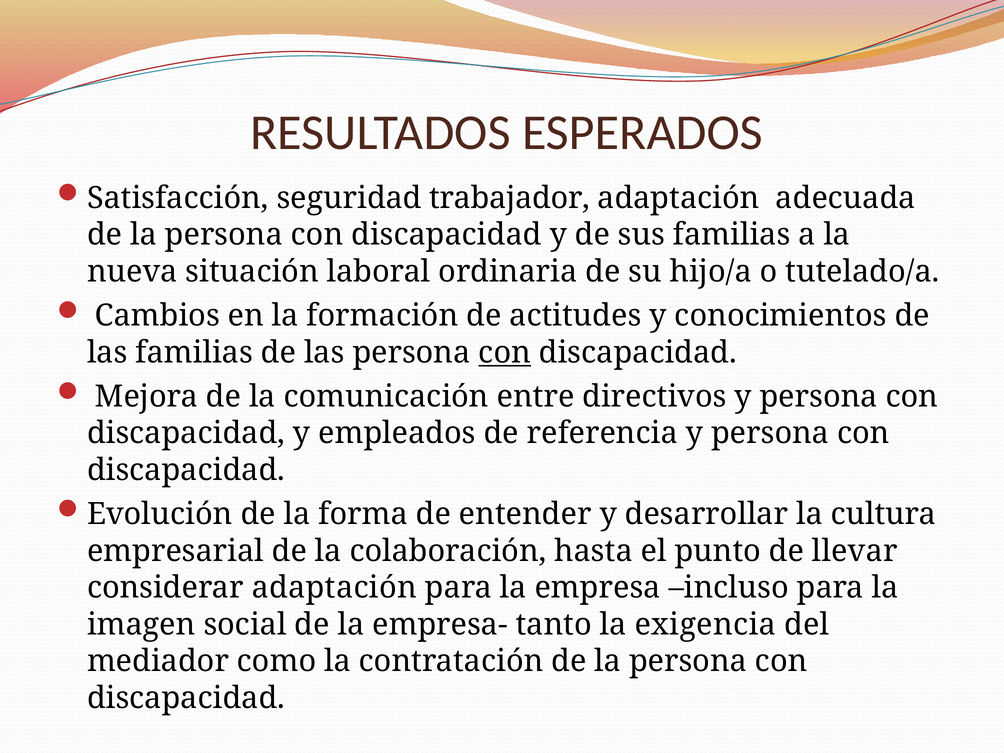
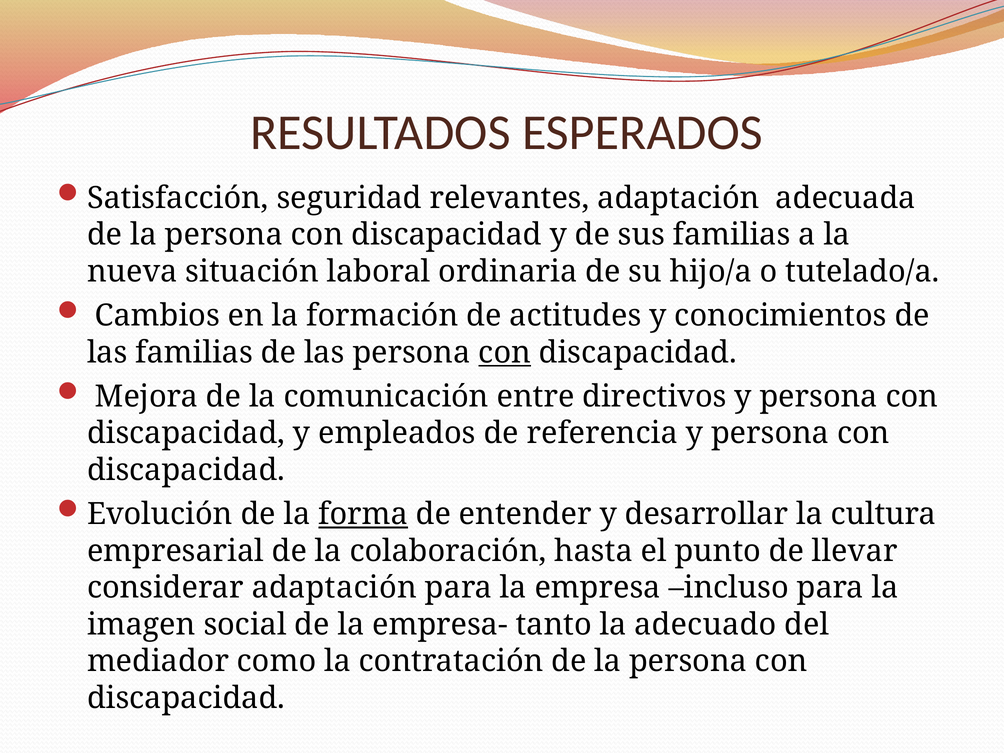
trabajador: trabajador -> relevantes (510, 198)
forma underline: none -> present (363, 514)
exigencia: exigencia -> adecuado (705, 625)
